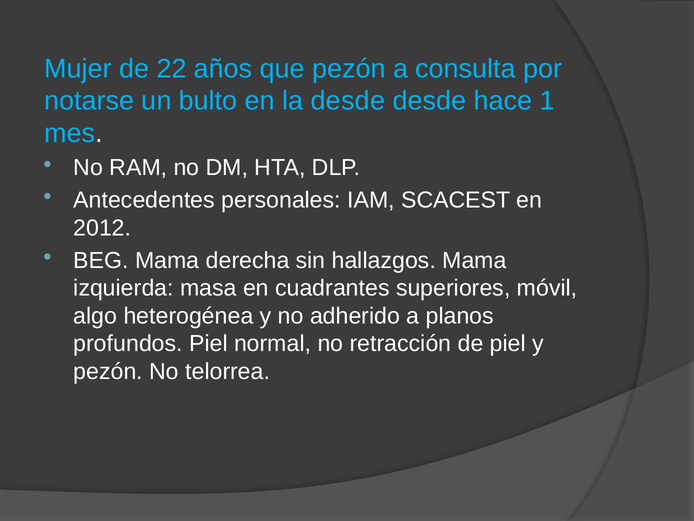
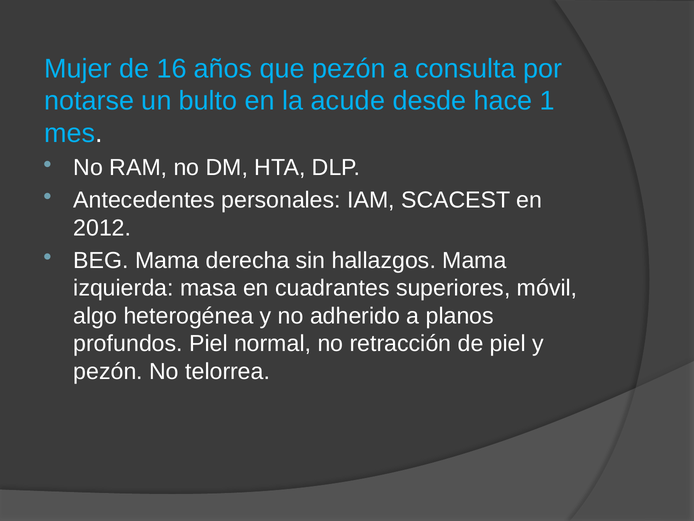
22: 22 -> 16 (172, 69)
la desde: desde -> acude (348, 101)
